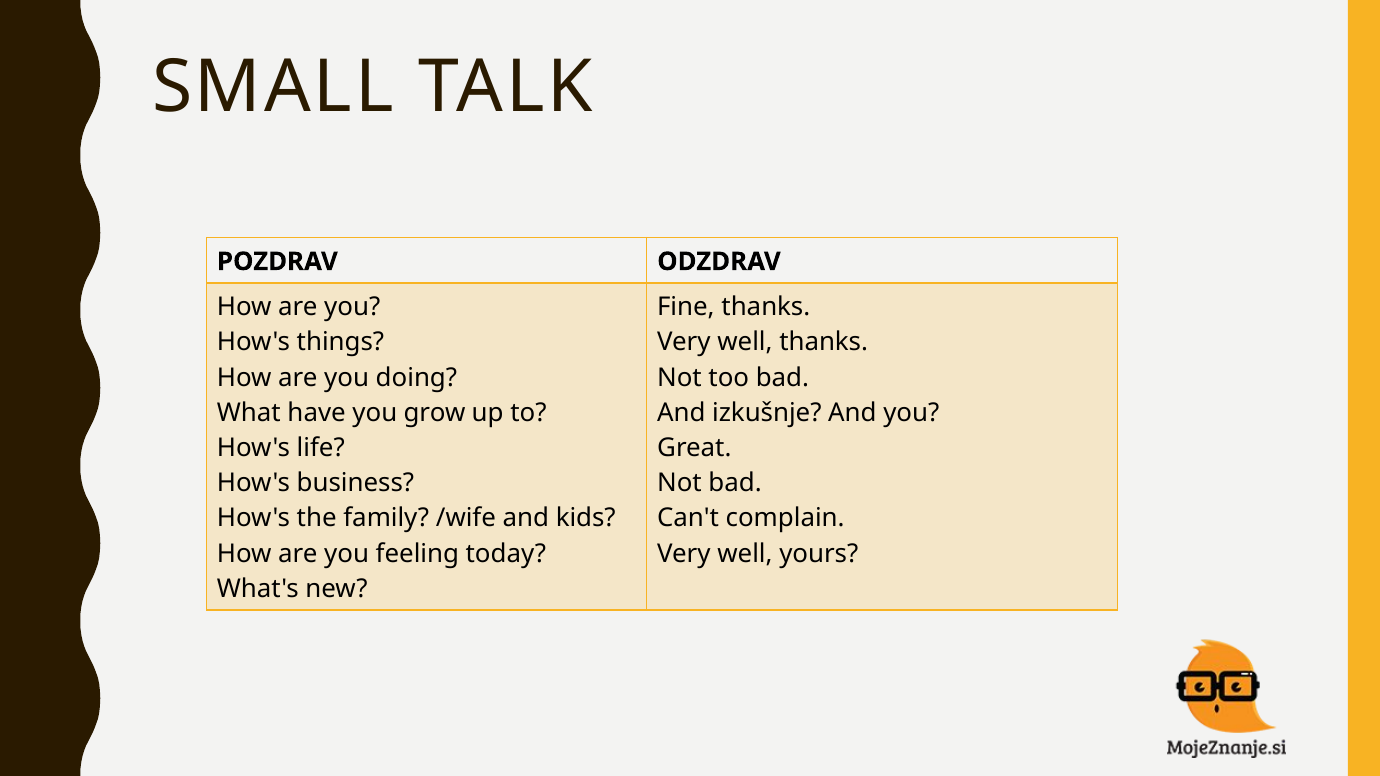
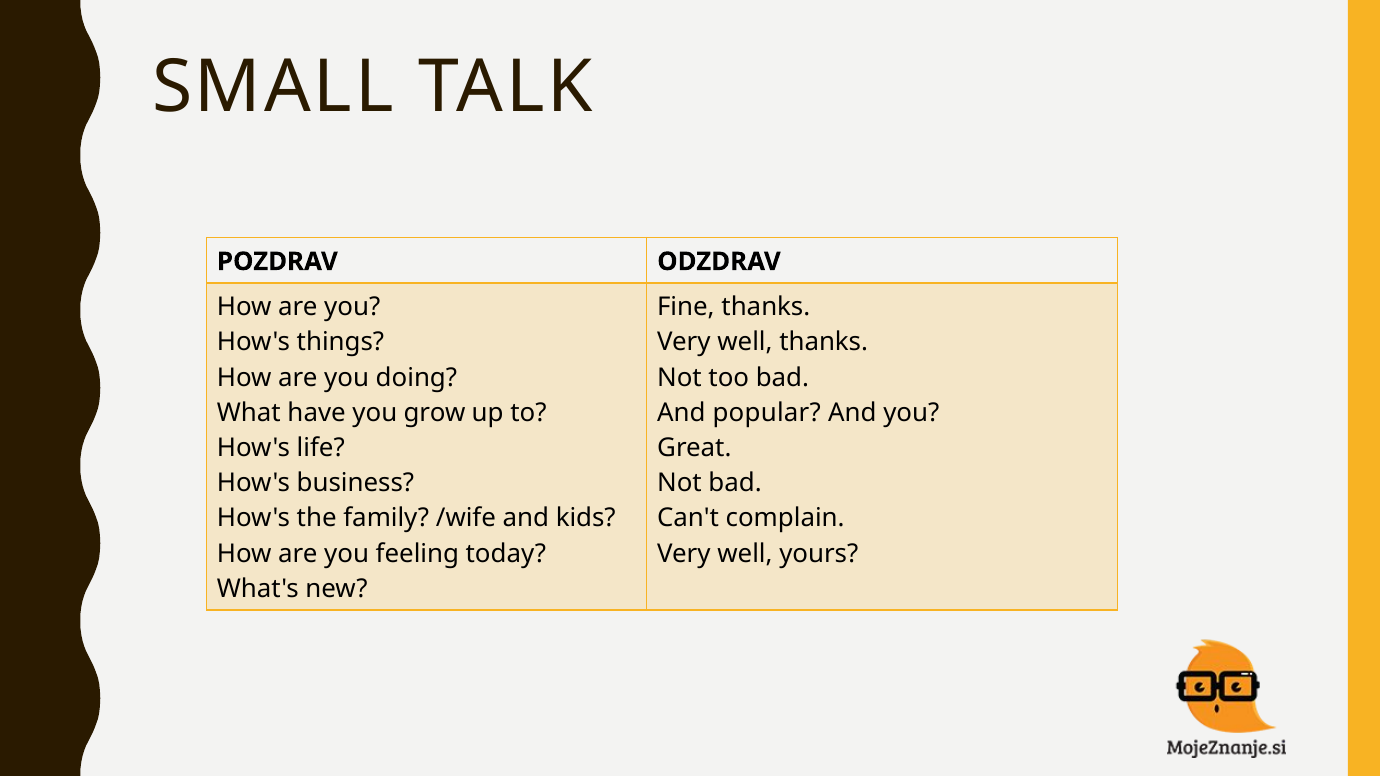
izkušnje: izkušnje -> popular (767, 413)
